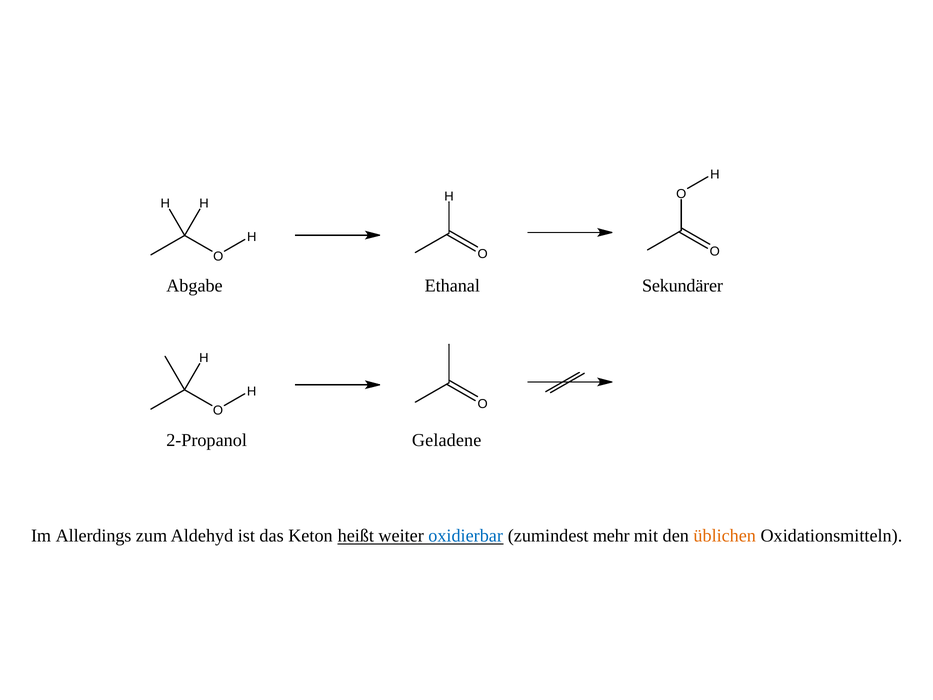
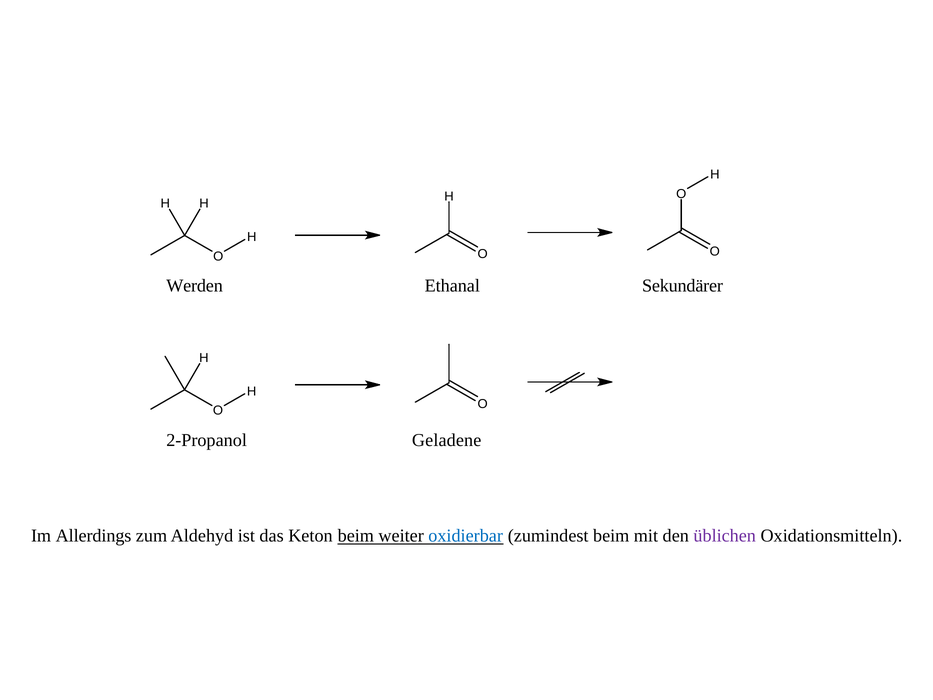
Abgabe: Abgabe -> Werden (195, 286)
Keton heißt: heißt -> beim (356, 536)
zumindest mehr: mehr -> beim (611, 536)
üblichen colour: orange -> purple (725, 536)
